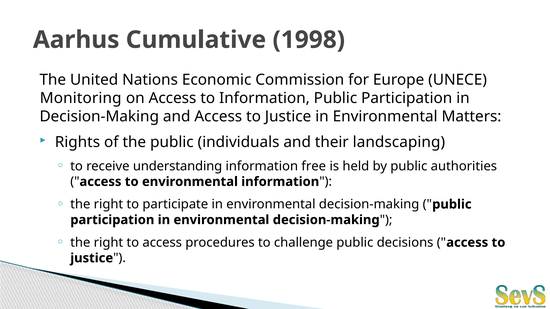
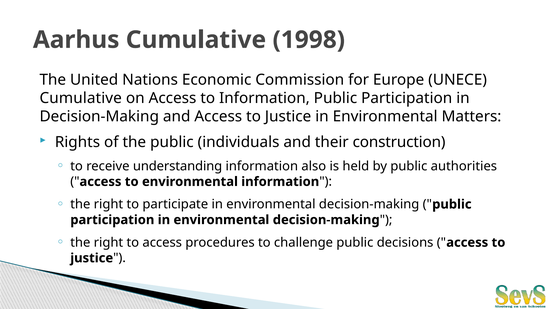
Monitoring: Monitoring -> Cumulative (81, 98)
landscaping: landscaping -> construction (399, 142)
free: free -> also (314, 166)
